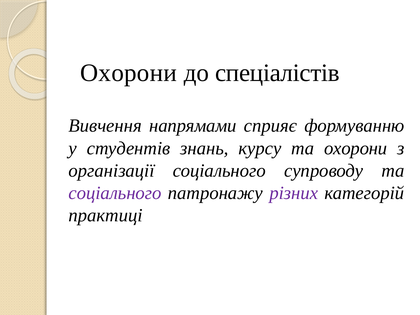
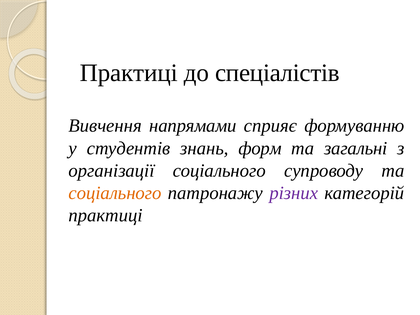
Охорони: Охорони -> Практиці (129, 73)
курсу: курсу -> форм (260, 148)
та охорони: охорони -> загальні (356, 148)
соціального colour: purple -> orange (115, 193)
